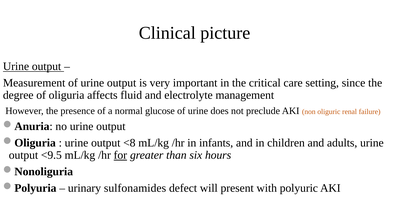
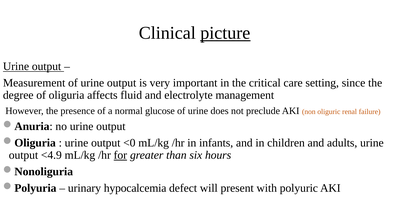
picture underline: none -> present (225, 33)
<8: <8 -> <0 (129, 143)
<9.5: <9.5 -> <4.9 (51, 156)
sulfonamides: sulfonamides -> hypocalcemia (135, 189)
